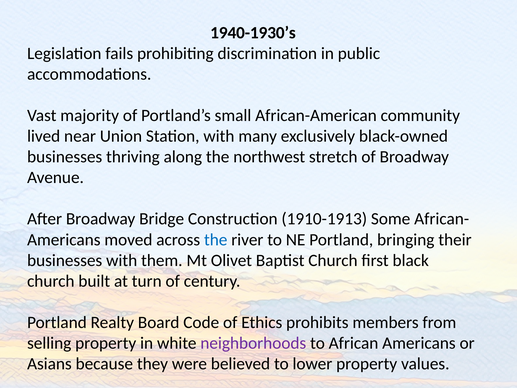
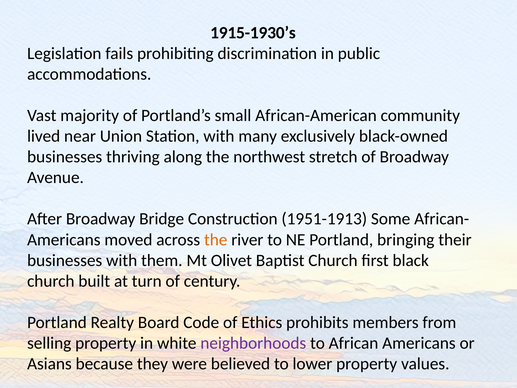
1940-1930’s: 1940-1930’s -> 1915-1930’s (253, 33)
1910-1913: 1910-1913 -> 1951-1913 (324, 219)
the colour: blue -> orange (216, 239)
